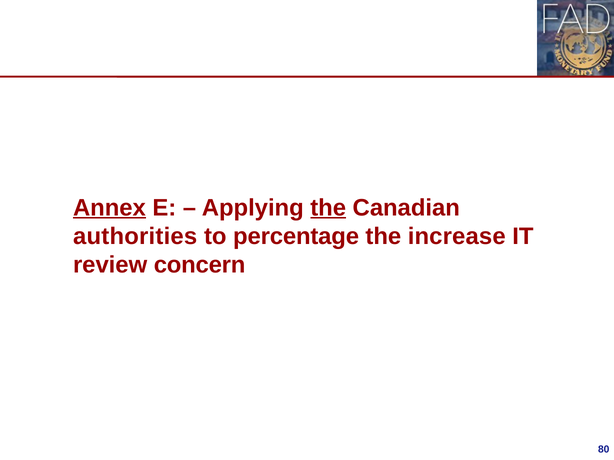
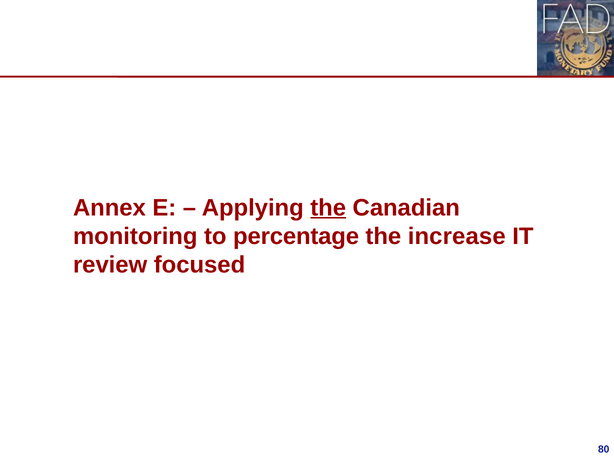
Annex underline: present -> none (109, 208)
authorities: authorities -> monitoring (135, 237)
concern: concern -> focused (199, 265)
